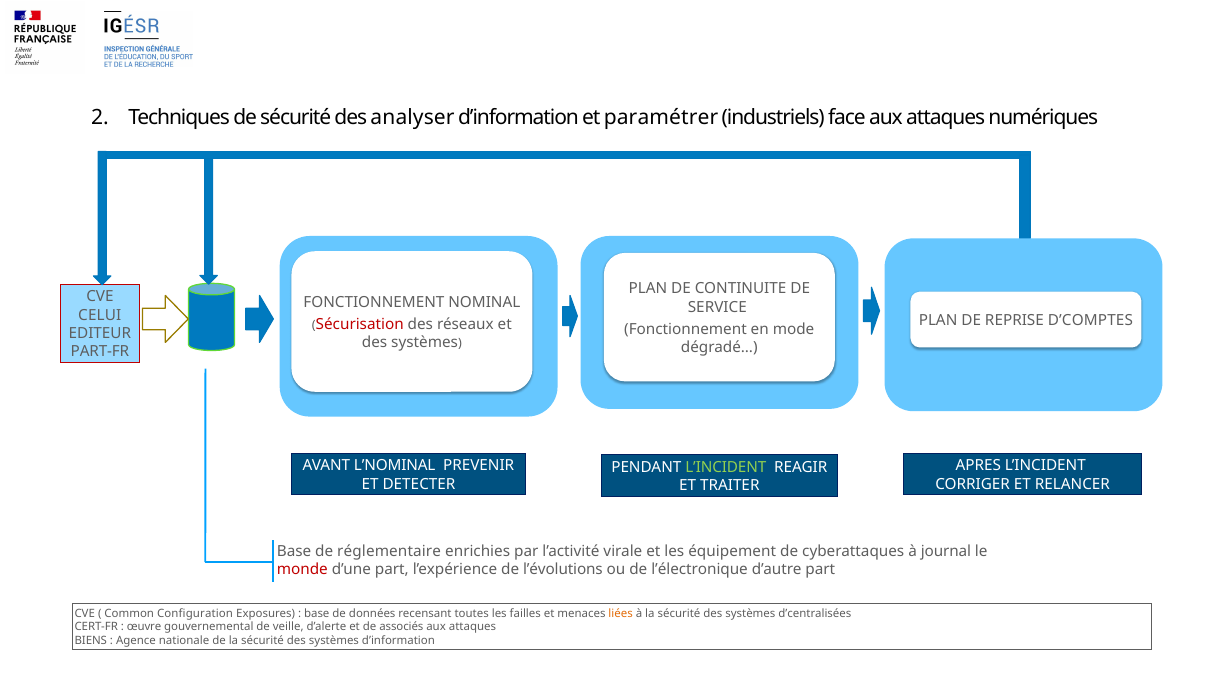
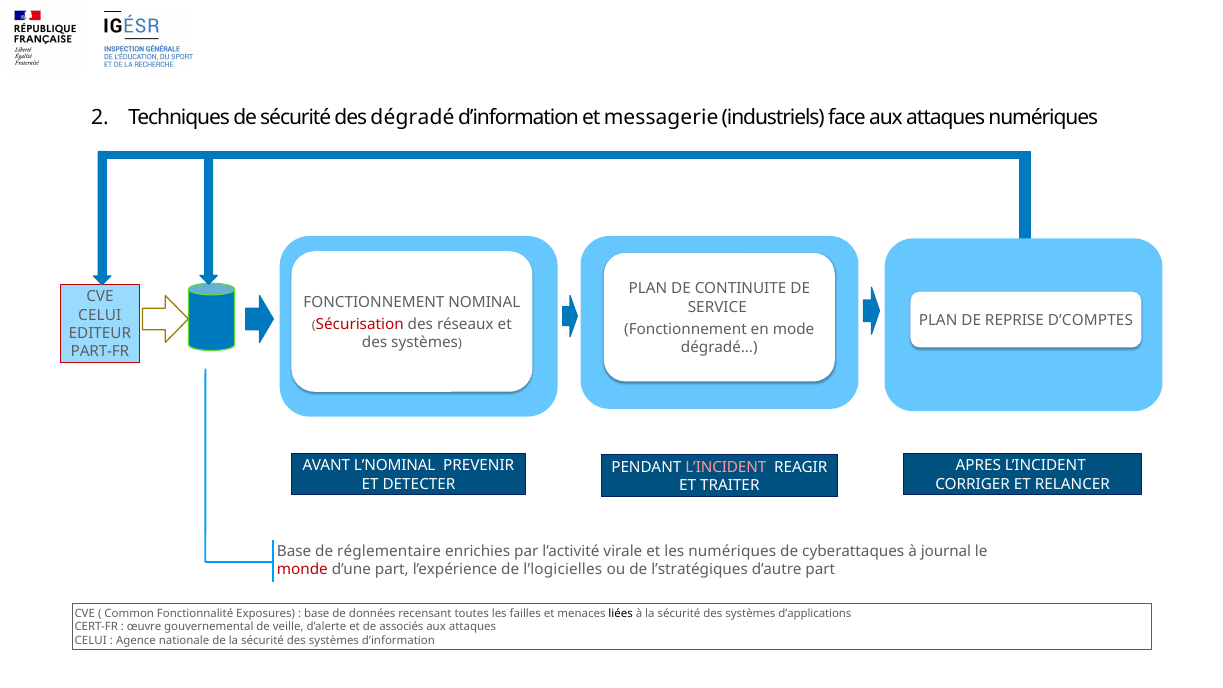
analyser: analyser -> dégradé (413, 117)
paramétrer: paramétrer -> messagerie (661, 117)
L’INCIDENT colour: light green -> pink (726, 467)
les équipement: équipement -> numériques (732, 552)
l’évolutions: l’évolutions -> l’logicielles (563, 570)
l’électronique: l’électronique -> l’stratégiques (700, 570)
Configuration: Configuration -> Fonctionnalité (195, 613)
liées colour: orange -> black (621, 613)
d’centralisées: d’centralisées -> d’applications (815, 613)
BIENS: BIENS -> CELUI (91, 641)
